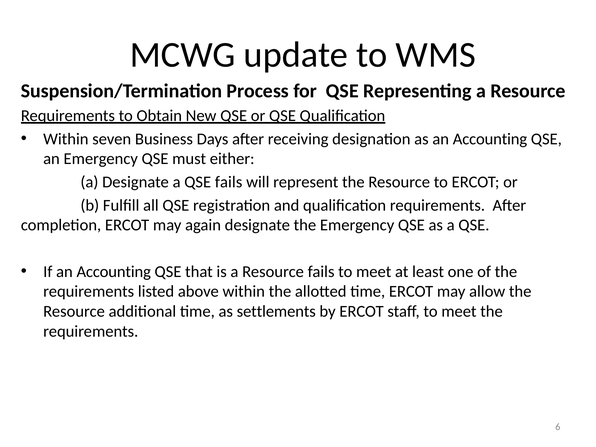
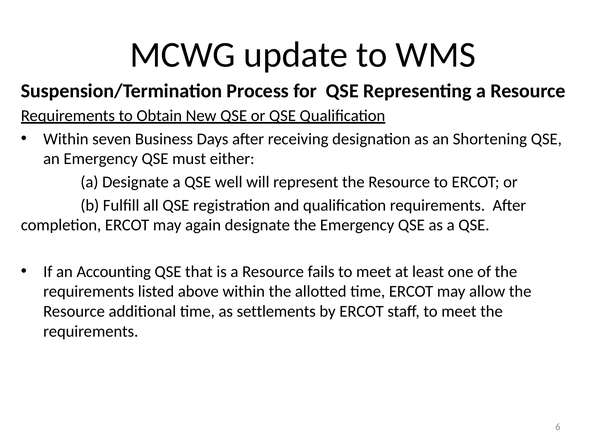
as an Accounting: Accounting -> Shortening (490, 139)
QSE fails: fails -> well (229, 182)
